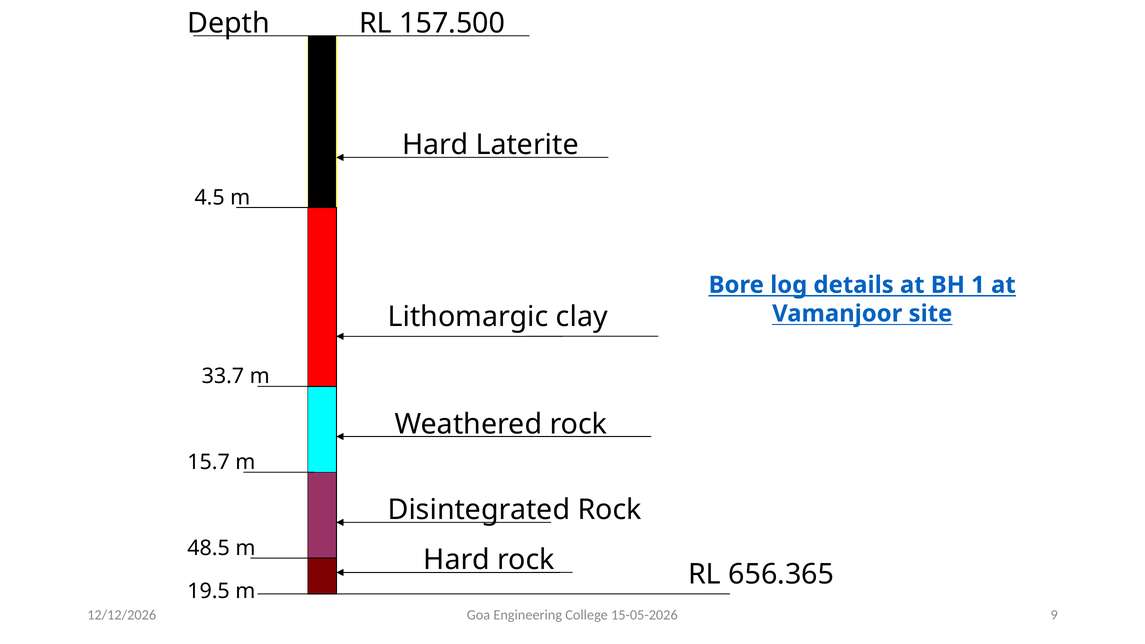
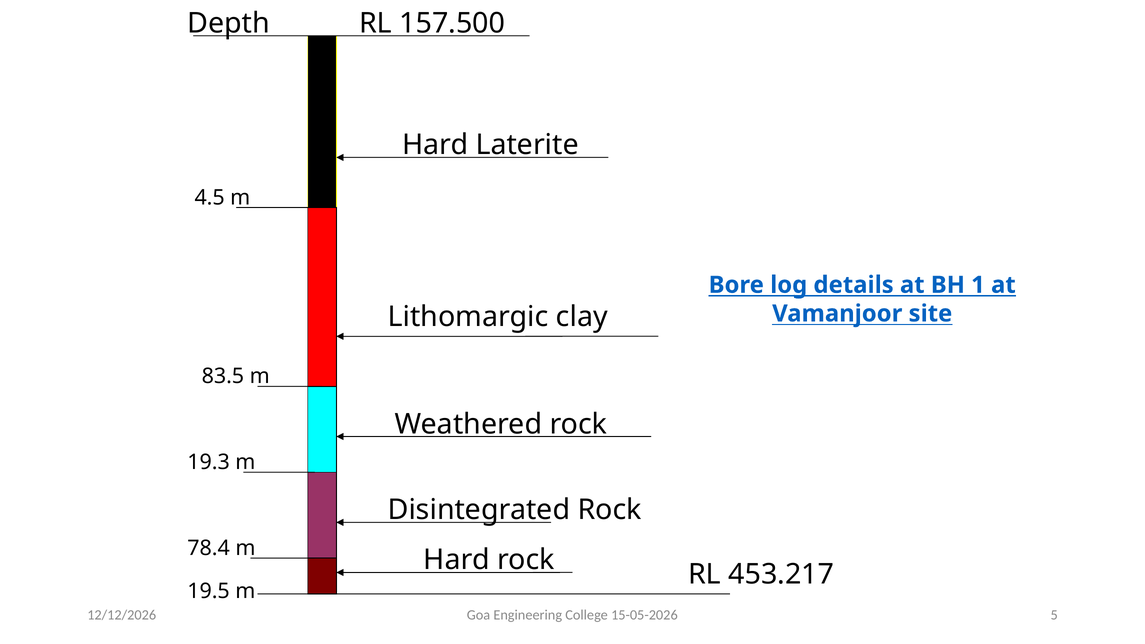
33.7: 33.7 -> 83.5 (223, 376)
15.7: 15.7 -> 19.3 (209, 462)
48.5: 48.5 -> 78.4 (209, 548)
656.365: 656.365 -> 453.217 (781, 574)
9: 9 -> 5 (1054, 615)
